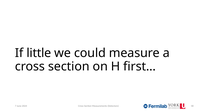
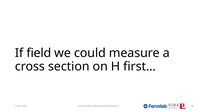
little: little -> field (39, 53)
